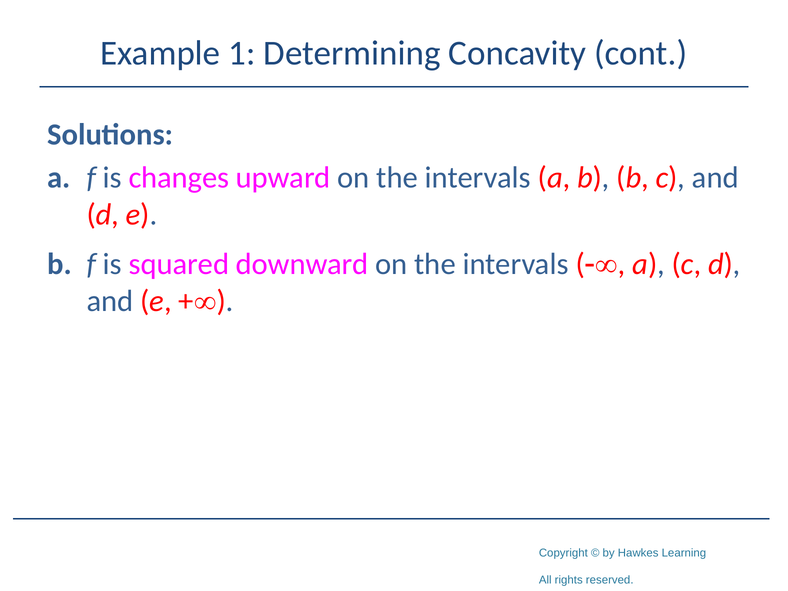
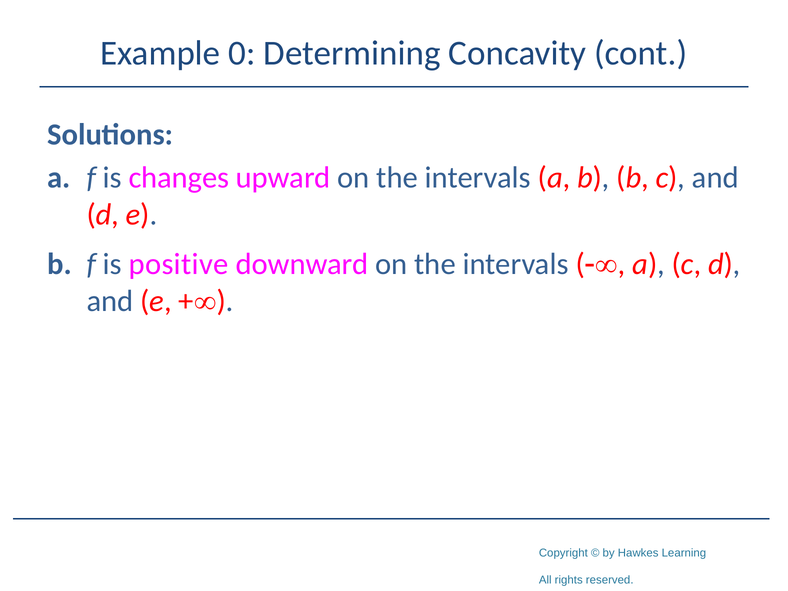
1: 1 -> 0 (242, 53)
squared: squared -> positive (179, 264)
